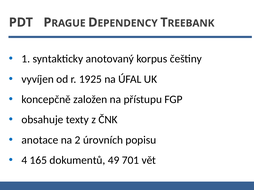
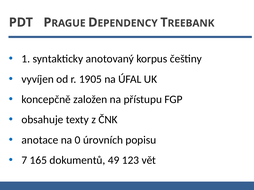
1925: 1925 -> 1905 (90, 79)
2: 2 -> 0 (78, 140)
4: 4 -> 7 (24, 161)
701: 701 -> 123 (130, 161)
